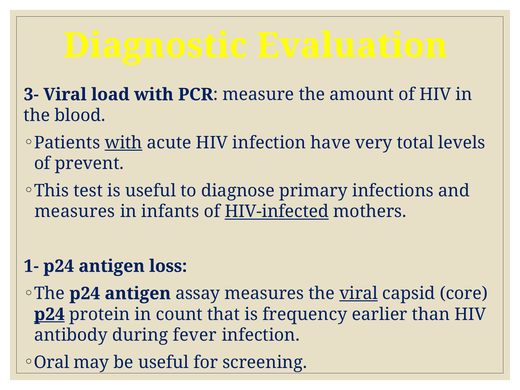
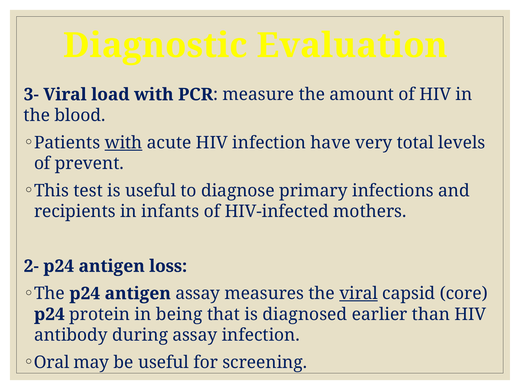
measures: measures -> recipients (75, 212)
HIV-infected underline: present -> none (277, 212)
1-: 1- -> 2- (31, 266)
p24 underline: present -> none (49, 314)
count: count -> being (179, 314)
frequency: frequency -> diagnosed (305, 314)
during fever: fever -> assay (195, 335)
